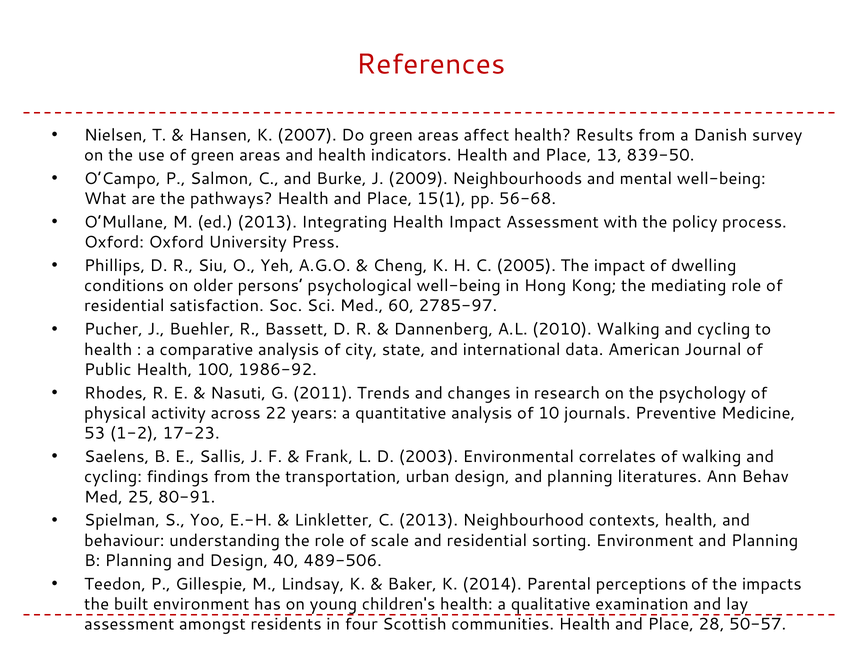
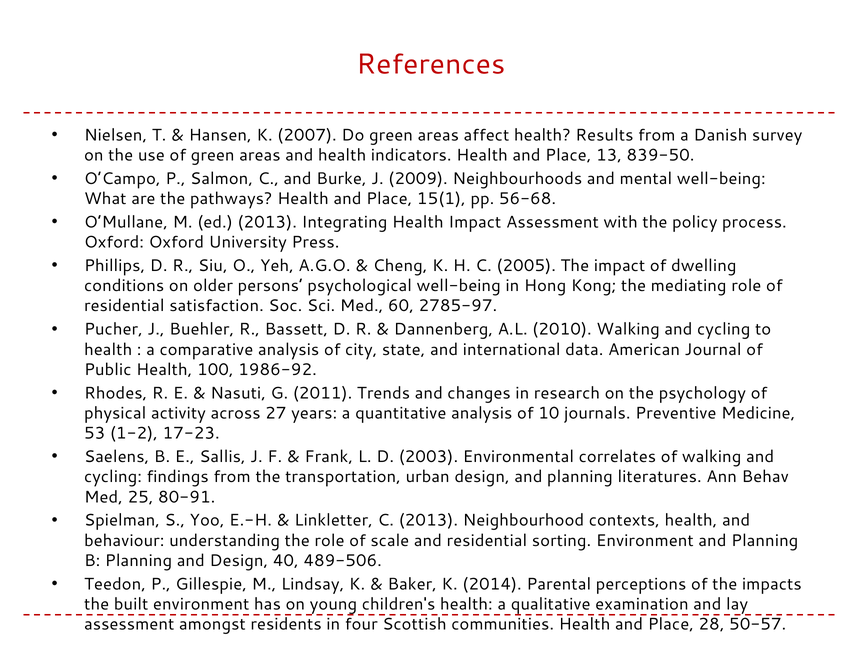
22: 22 -> 27 (276, 414)
